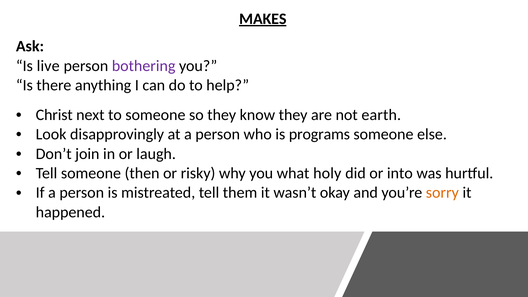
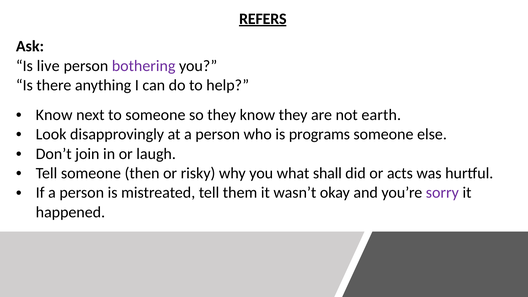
MAKES: MAKES -> REFERS (263, 19)
Christ: Christ -> Know (54, 115)
holy: holy -> shall (327, 173)
into: into -> acts (400, 173)
sorry colour: orange -> purple (442, 193)
